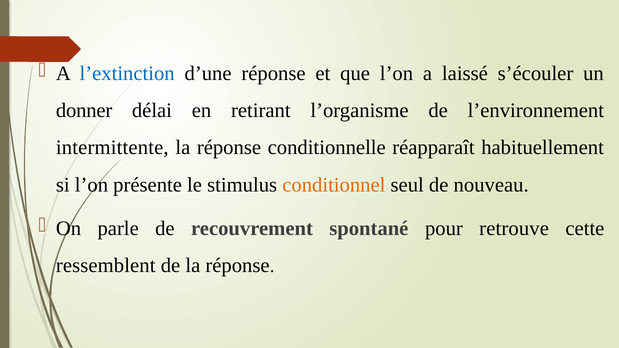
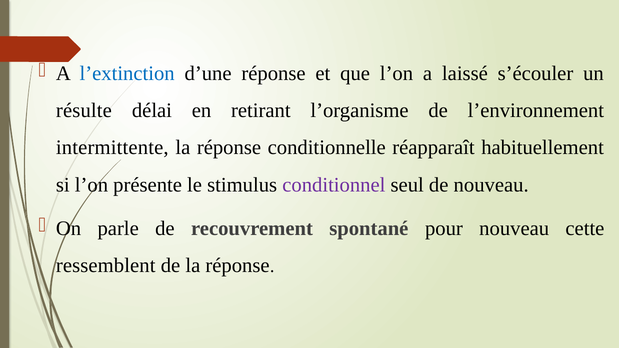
donner: donner -> résulte (84, 111)
conditionnel colour: orange -> purple (334, 185)
pour retrouve: retrouve -> nouveau (514, 229)
